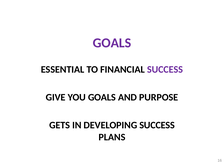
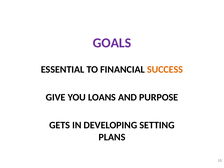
SUCCESS colour: purple -> orange (165, 69)
YOU GOALS: GOALS -> LOANS (102, 97)
DEVELOPING SUCCESS: SUCCESS -> SETTING (157, 125)
